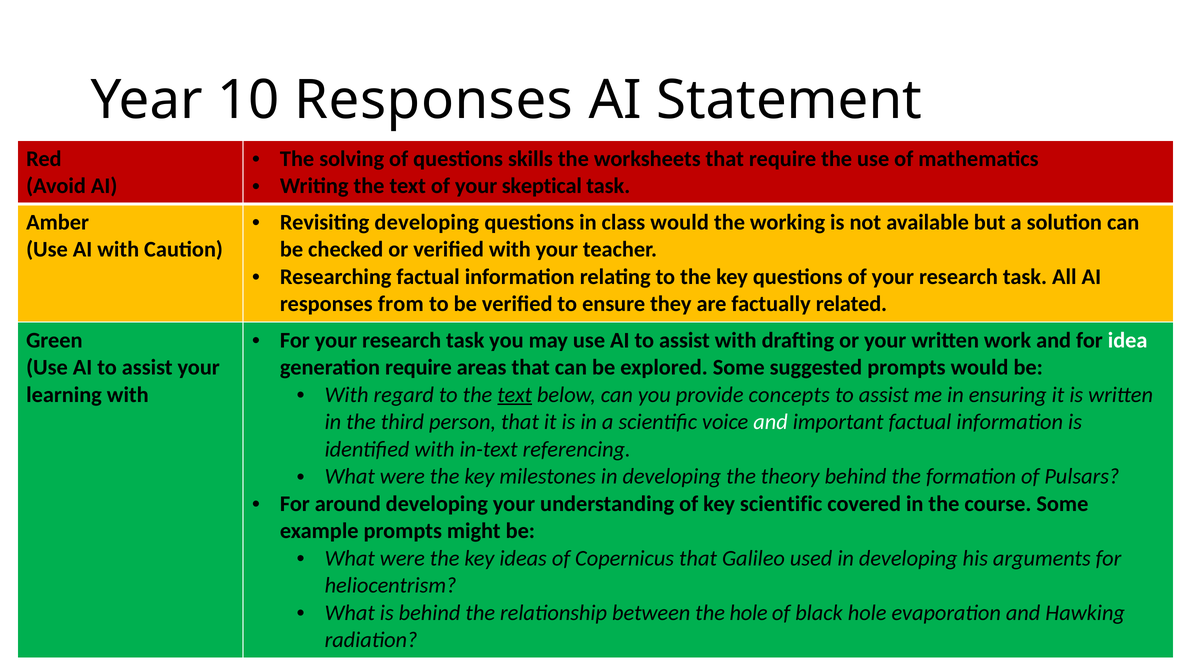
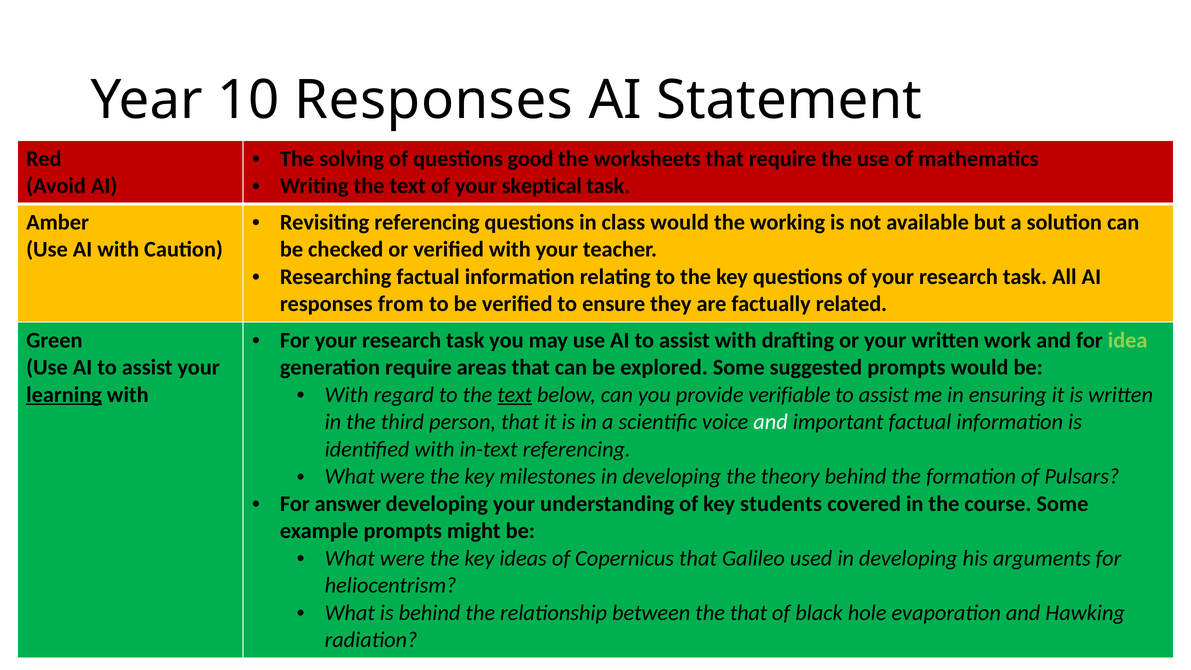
skills: skills -> good (531, 159)
Revisiting developing: developing -> referencing (427, 222)
idea colour: white -> light green (1128, 340)
concepts: concepts -> verifiable (789, 395)
learning underline: none -> present (64, 395)
around: around -> answer (348, 504)
key scientific: scientific -> students (781, 504)
the hole: hole -> that (749, 613)
